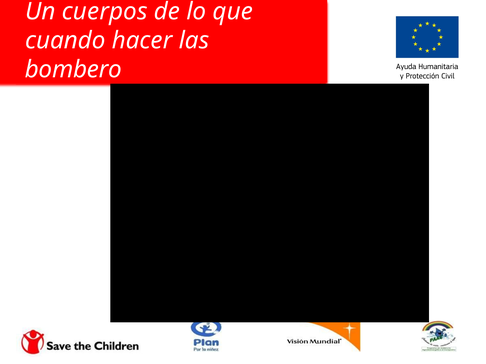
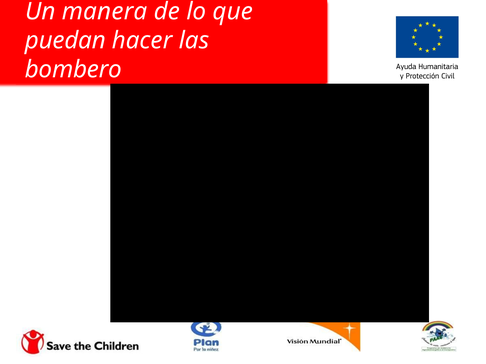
cuerpos: cuerpos -> manera (105, 11)
cuando: cuando -> puedan (65, 41)
